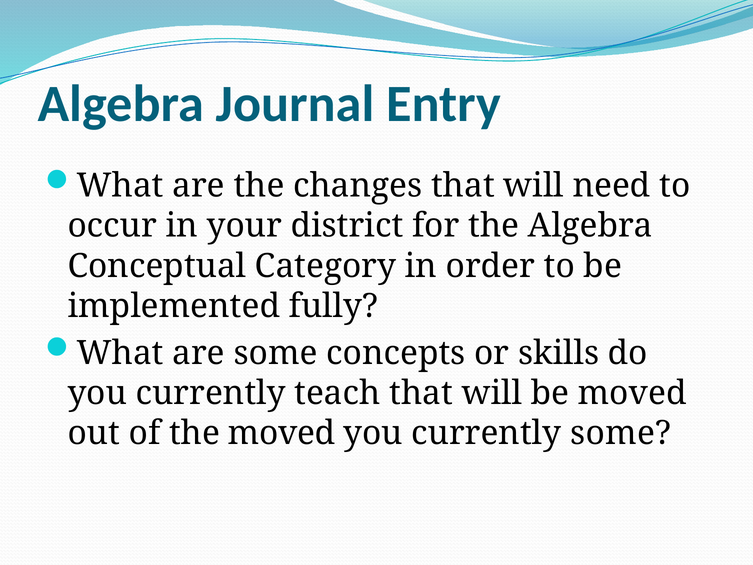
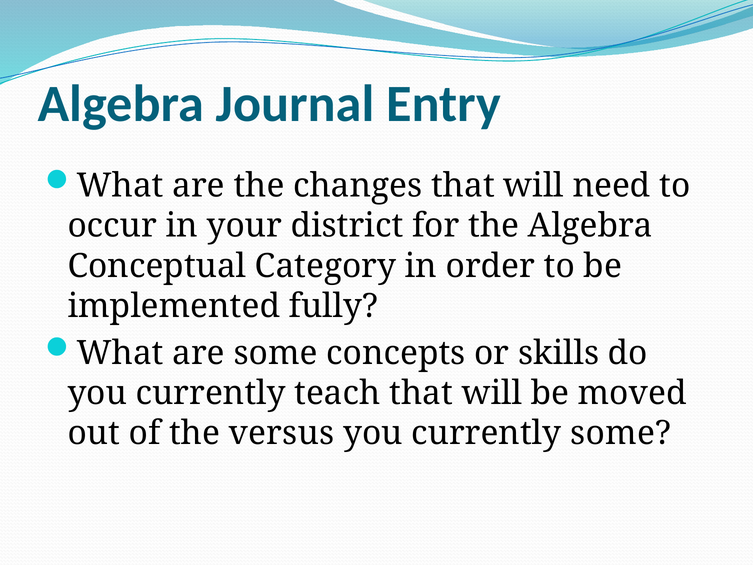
the moved: moved -> versus (281, 433)
